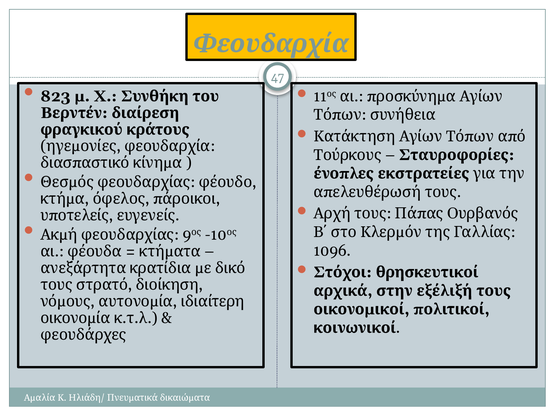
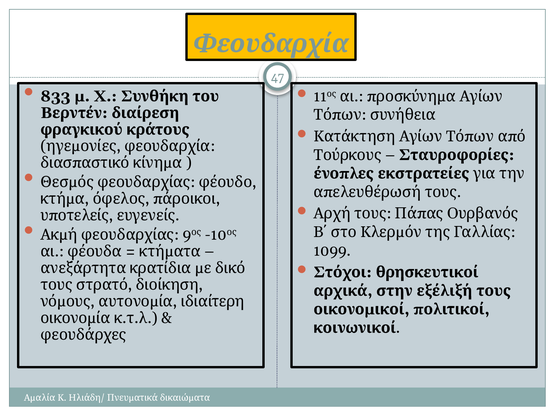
823: 823 -> 833 (55, 96)
1096: 1096 -> 1099 (332, 251)
